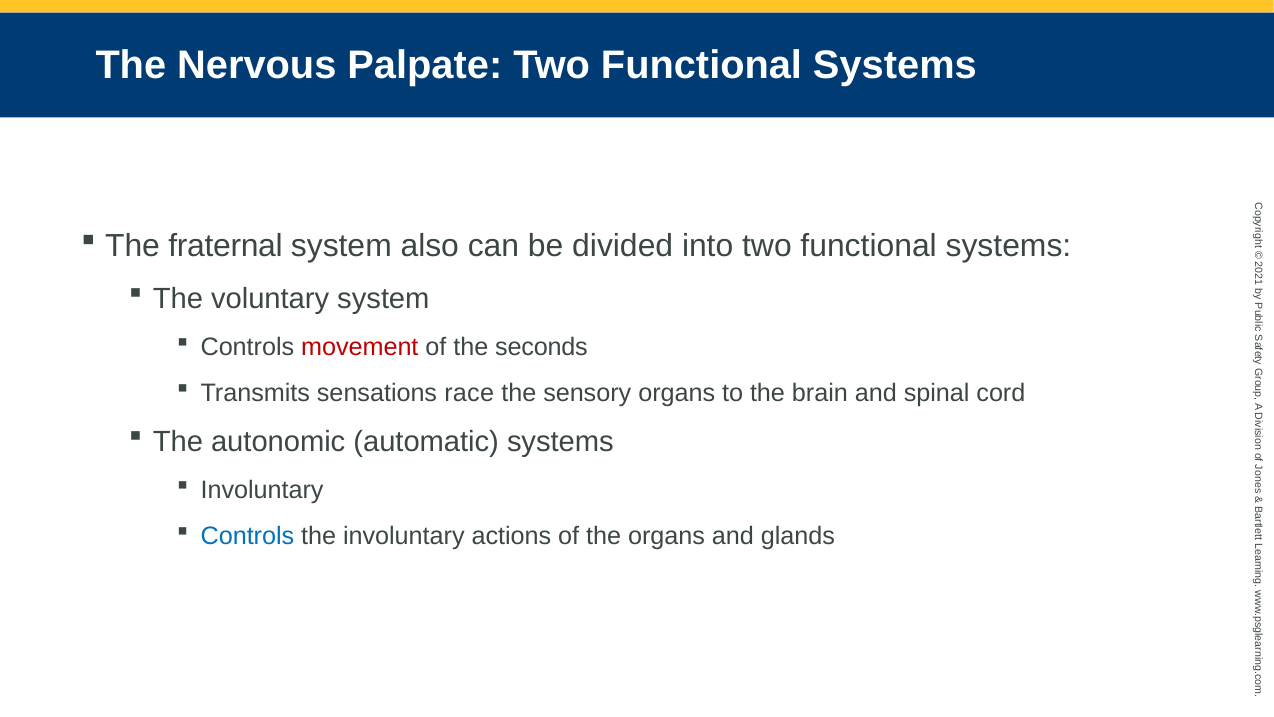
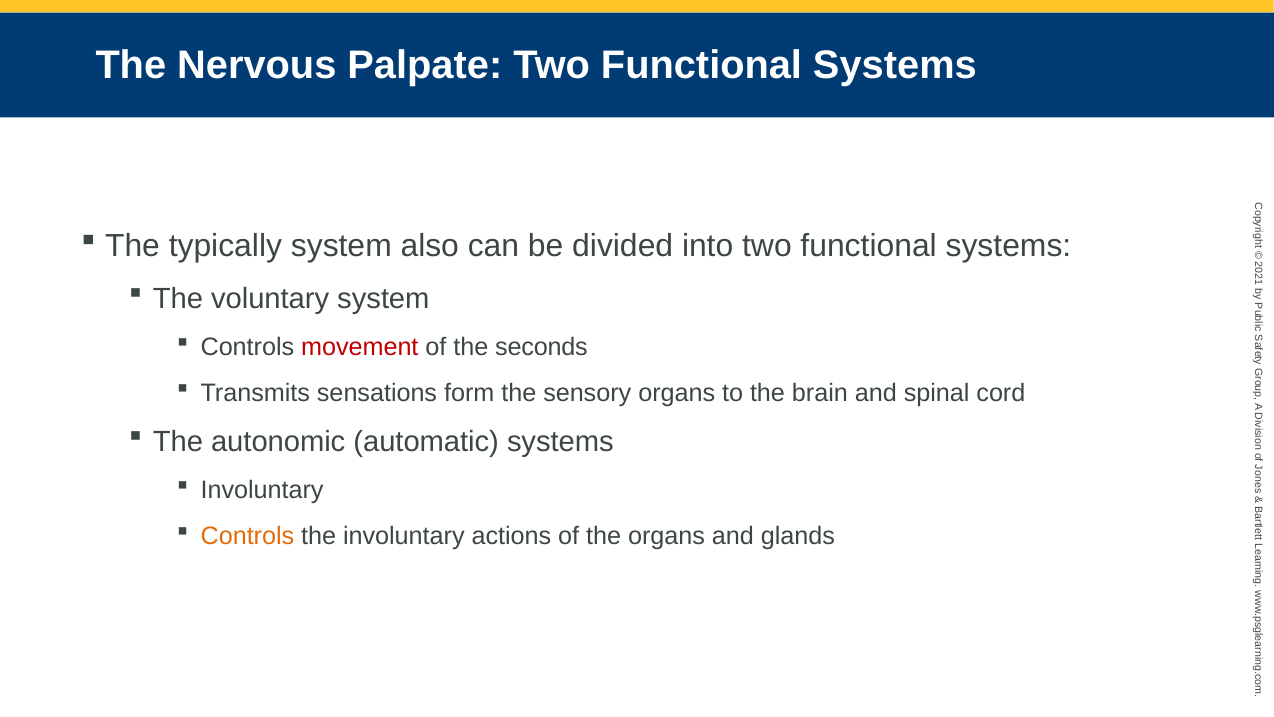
fraternal: fraternal -> typically (225, 246)
race: race -> form (469, 393)
Controls colour: blue -> orange (247, 536)
